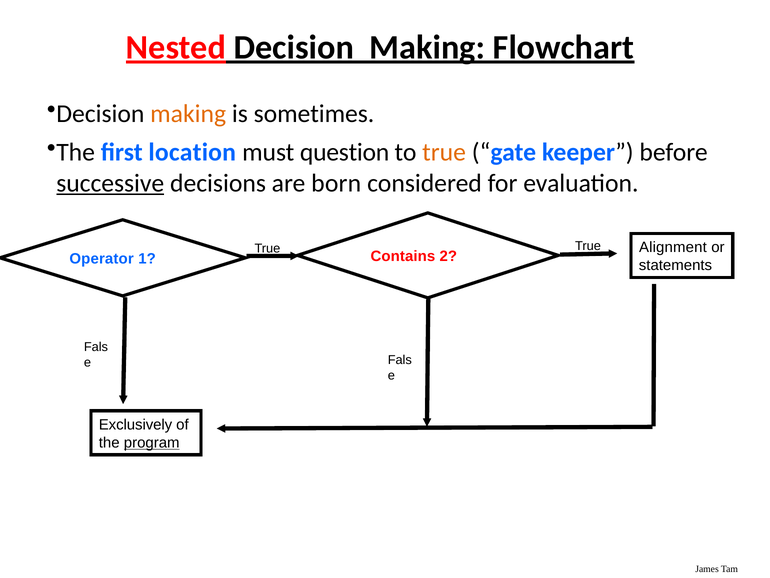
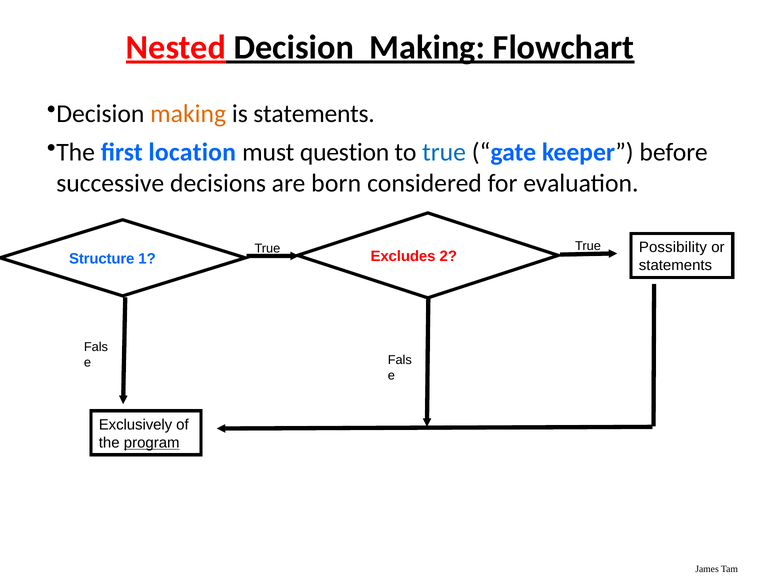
is sometimes: sometimes -> statements (314, 114)
true colour: orange -> blue (444, 152)
successive underline: present -> none (110, 183)
Alignment: Alignment -> Possibility (673, 247)
Contains: Contains -> Excludes (403, 256)
Operator: Operator -> Structure (102, 259)
